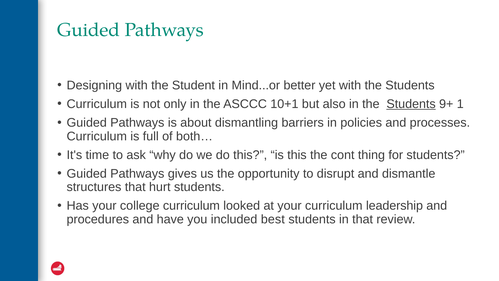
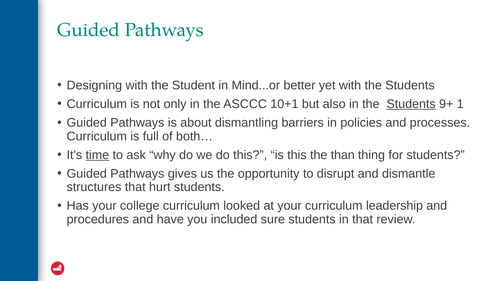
time underline: none -> present (97, 155)
cont: cont -> than (343, 155)
best: best -> sure (273, 219)
